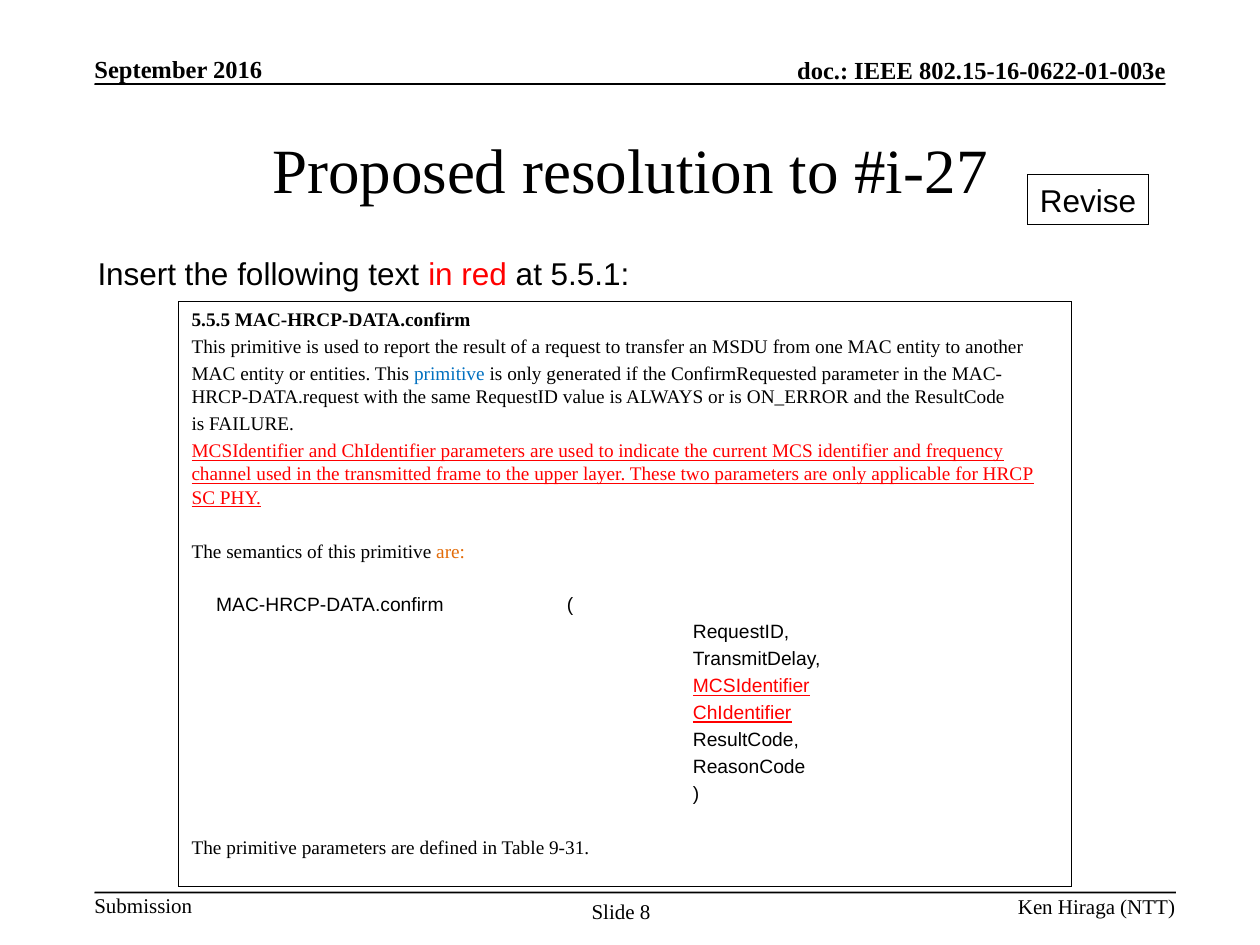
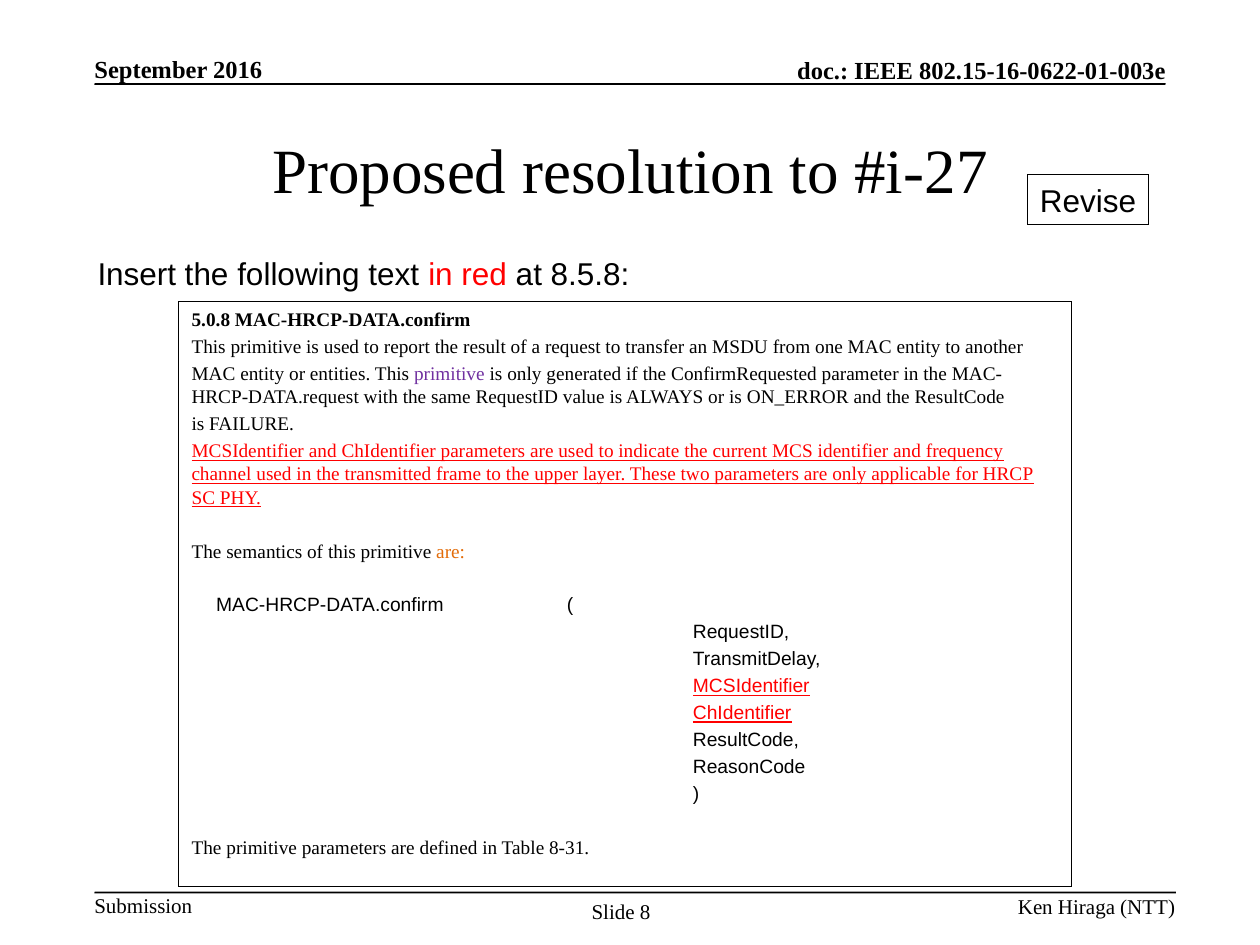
5.5.1: 5.5.1 -> 8.5.8 (590, 275)
5.5.5: 5.5.5 -> 5.0.8 (211, 320)
primitive colour: blue -> purple (449, 374)
9-31: 9-31 -> 8-31 (569, 849)
